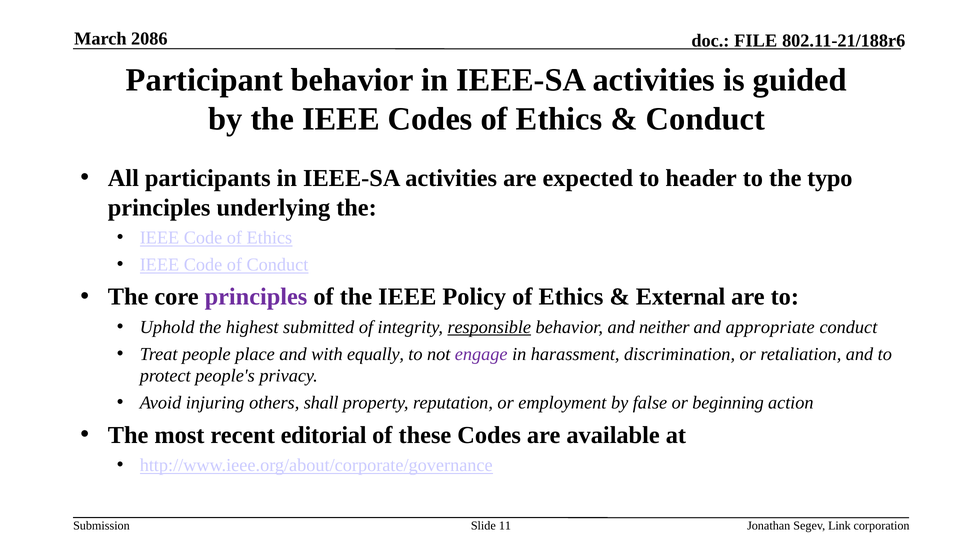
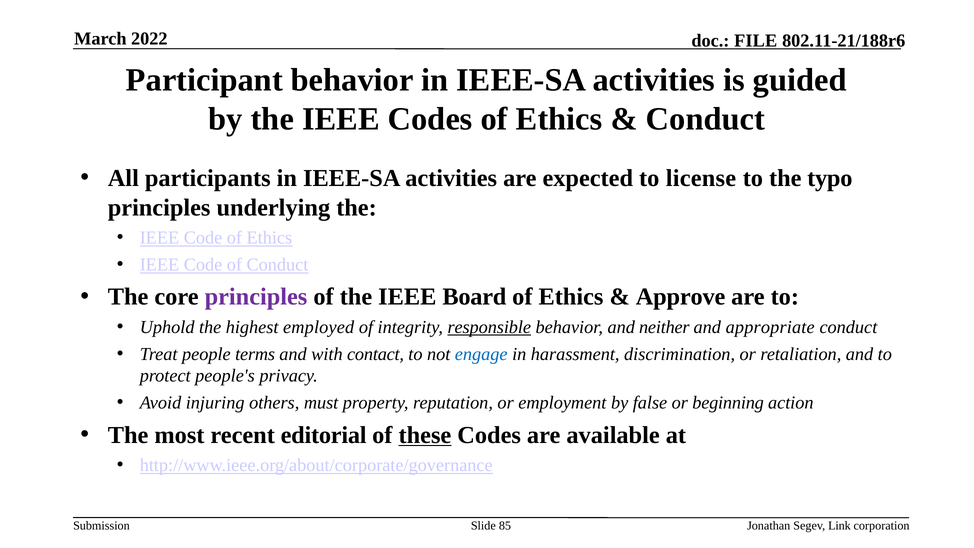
2086: 2086 -> 2022 (149, 39)
header: header -> license (701, 178)
Policy: Policy -> Board (474, 297)
External: External -> Approve (681, 297)
submitted: submitted -> employed (319, 327)
place: place -> terms (255, 354)
equally: equally -> contact (376, 354)
engage colour: purple -> blue (481, 354)
shall: shall -> must (321, 403)
these underline: none -> present (425, 435)
11: 11 -> 85 (505, 525)
